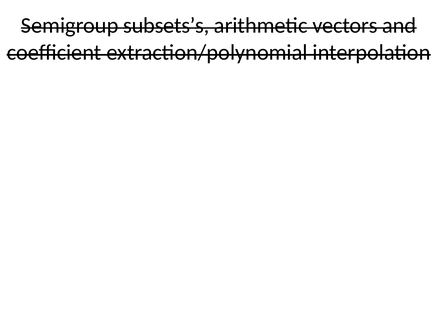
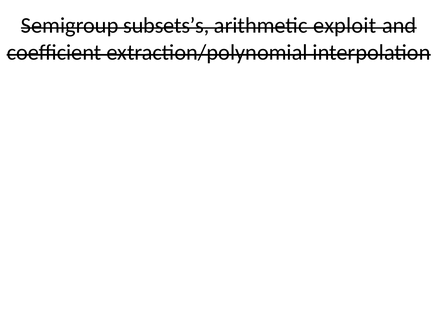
vectors: vectors -> exploit (345, 26)
